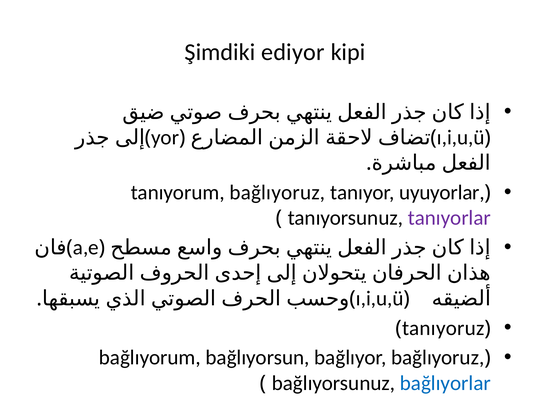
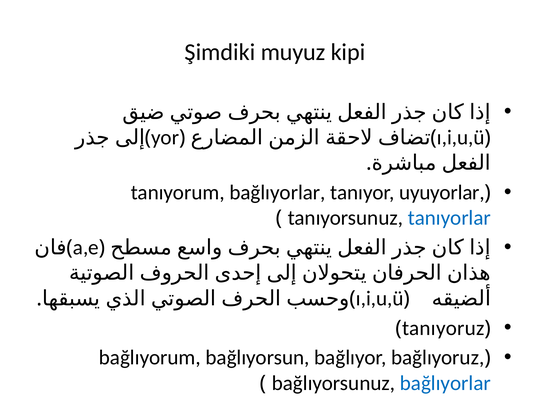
ediyor: ediyor -> muyuz (293, 52)
tanıyorum bağlıyoruz: bağlıyoruz -> bağlıyorlar (277, 193)
tanıyorlar colour: purple -> blue (449, 218)
